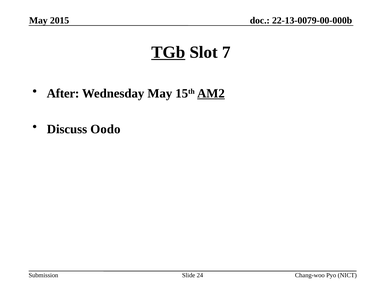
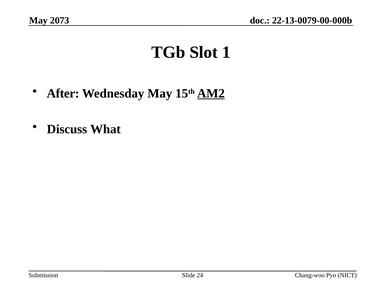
2015: 2015 -> 2073 (60, 20)
TGb underline: present -> none (168, 52)
7: 7 -> 1 (226, 52)
Oodo: Oodo -> What (105, 129)
